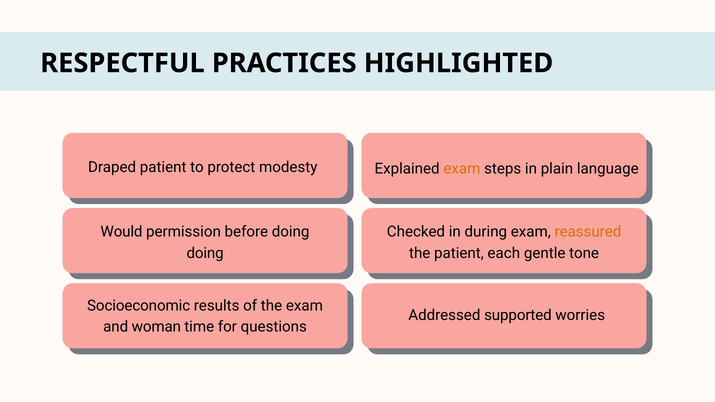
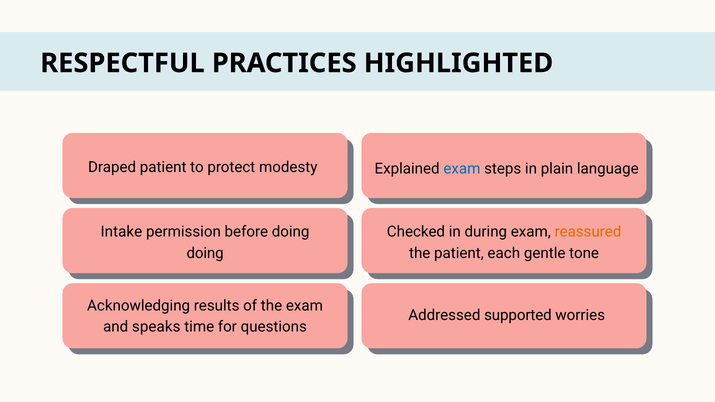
exam colour: orange -> blue (462, 169)
Would: Would -> Intake (121, 232)
Socioeconomic: Socioeconomic -> Acknowledging (139, 306)
woman: woman -> speaks (156, 327)
